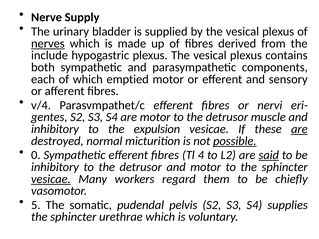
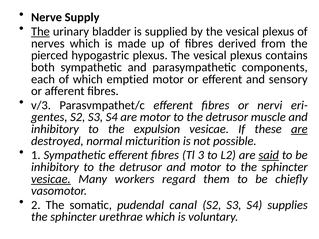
The underline: none -> present (40, 32)
nerves underline: present -> none (48, 43)
include: include -> pierced (50, 55)
v/4: v/4 -> v/3 (41, 105)
possible underline: present -> none (235, 141)
0: 0 -> 1 (36, 155)
4: 4 -> 3 (201, 155)
5: 5 -> 2 (36, 205)
pelvis: pelvis -> canal (183, 205)
